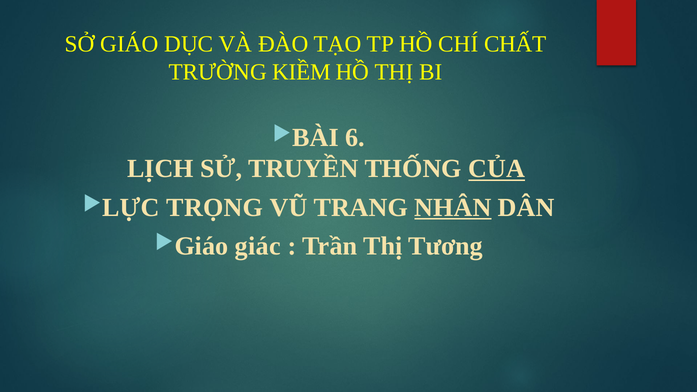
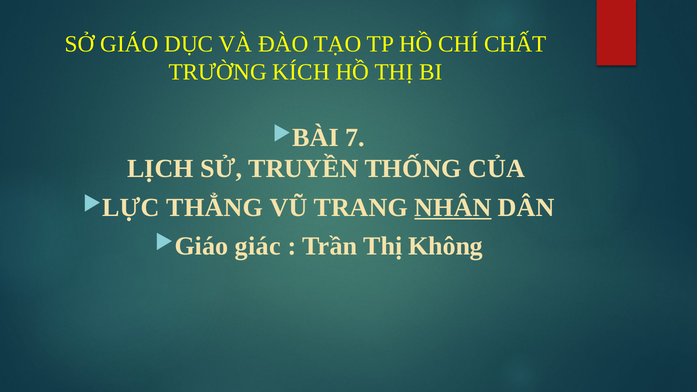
KIỀM: KIỀM -> KÍCH (301, 72)
6: 6 -> 7 (355, 137)
CỦA underline: present -> none (497, 169)
TRỌNG: TRỌNG -> THẲNG (215, 207)
Tương: Tương -> Không (446, 246)
